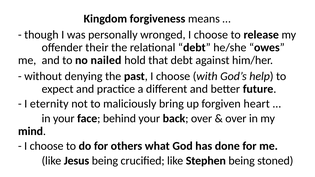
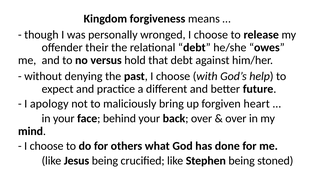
nailed: nailed -> versus (106, 60)
eternity: eternity -> apology (49, 104)
